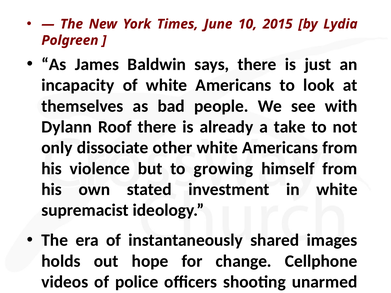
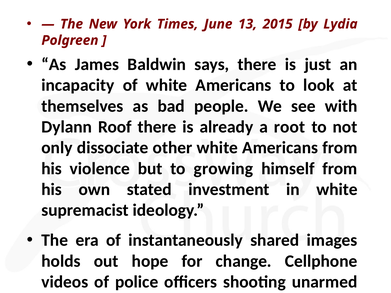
10: 10 -> 13 (248, 24)
take: take -> root (290, 127)
